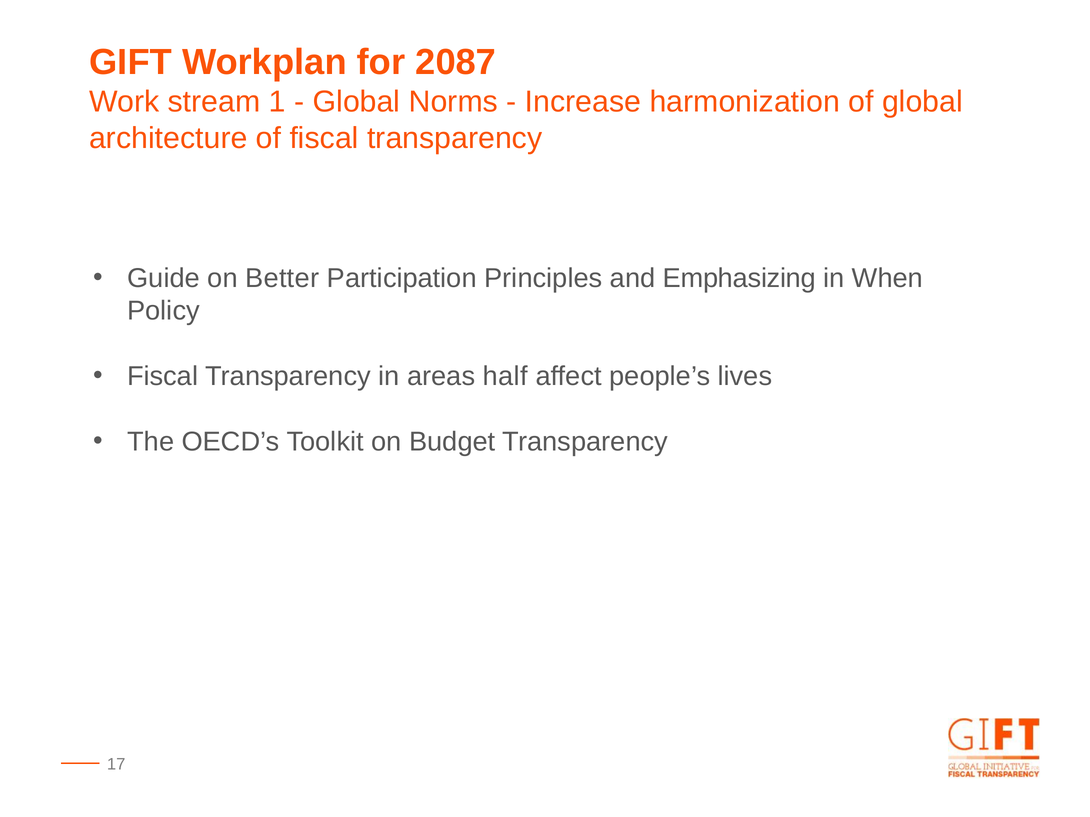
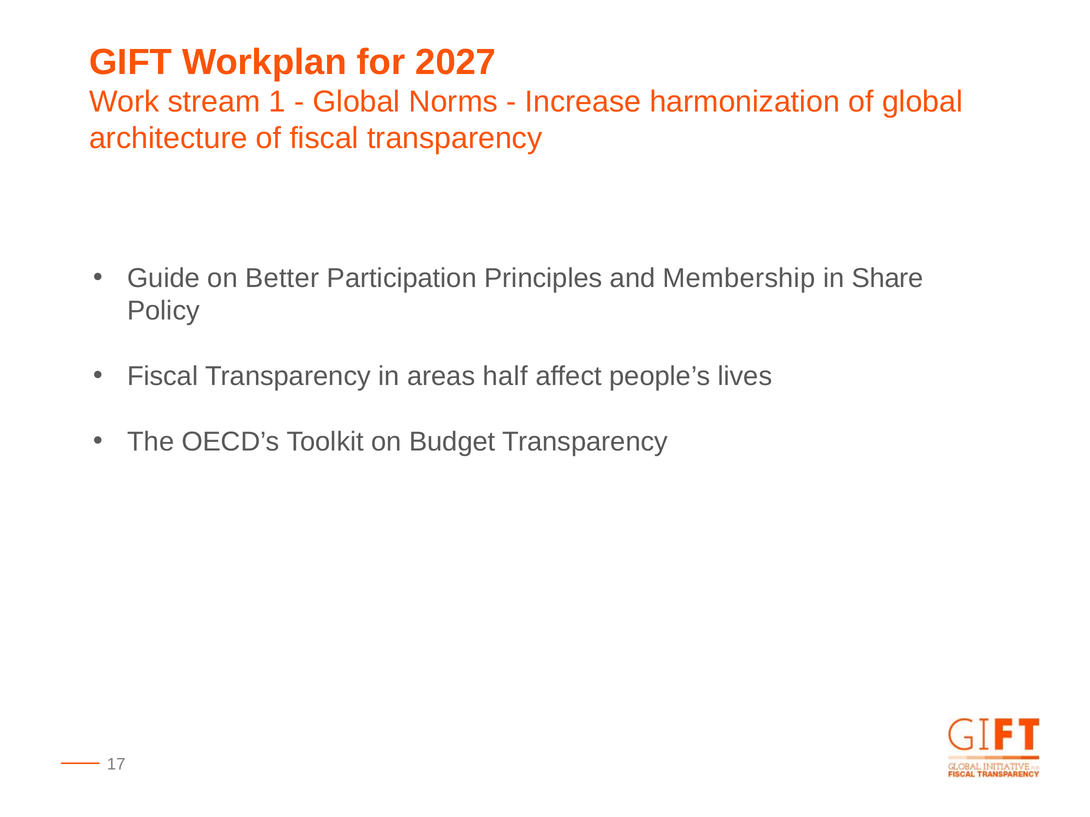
2087: 2087 -> 2027 (456, 62)
Emphasizing: Emphasizing -> Membership (739, 278)
When: When -> Share (888, 278)
